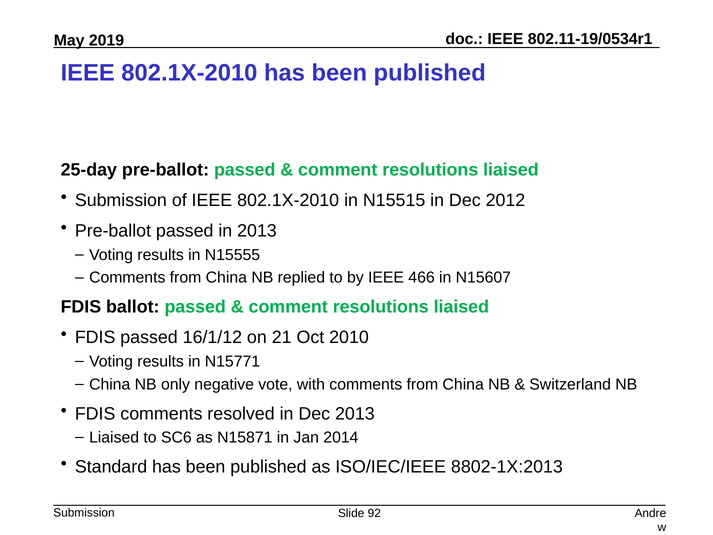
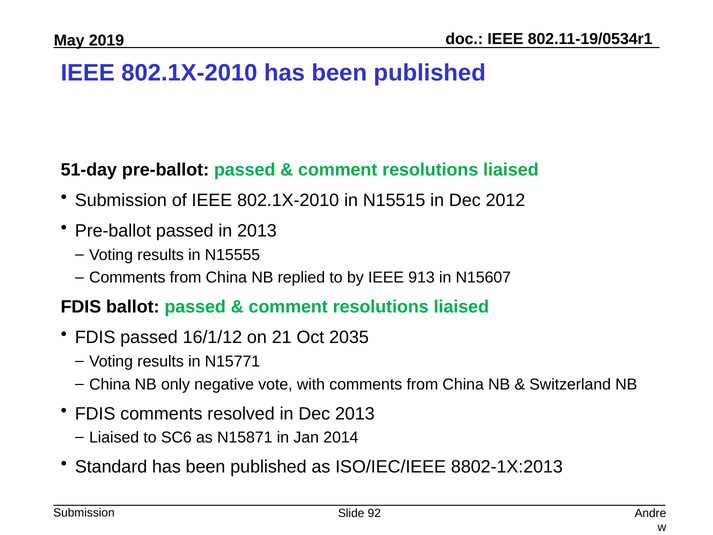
25-day: 25-day -> 51-day (89, 170)
466: 466 -> 913 (422, 278)
2010: 2010 -> 2035 (349, 337)
